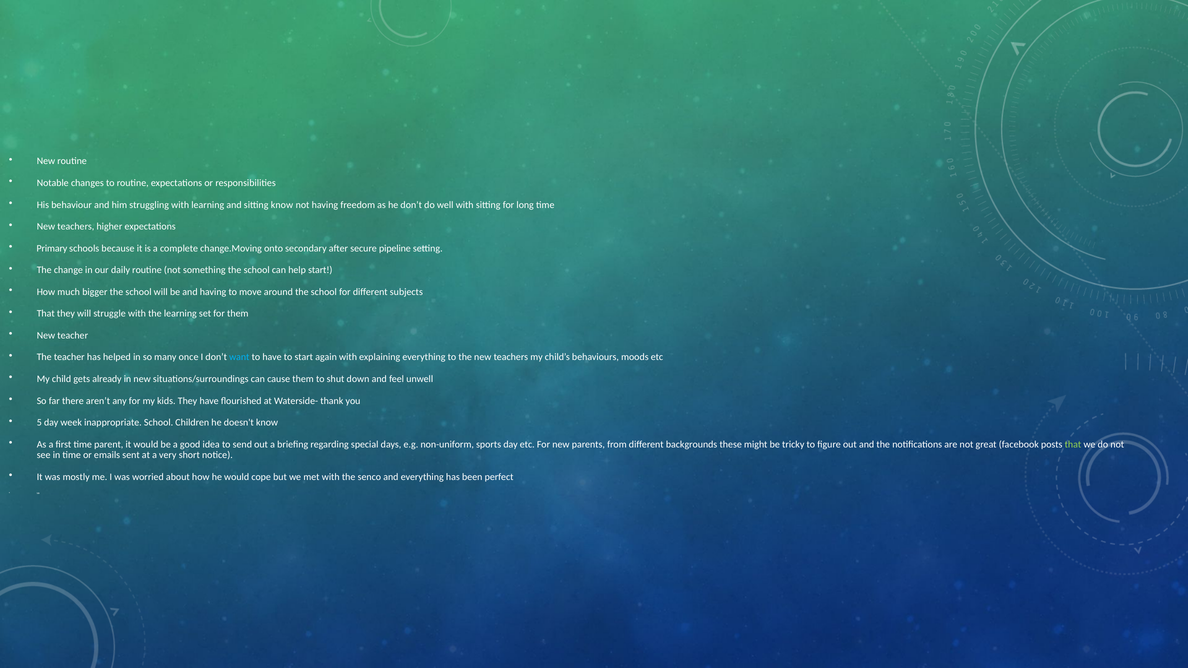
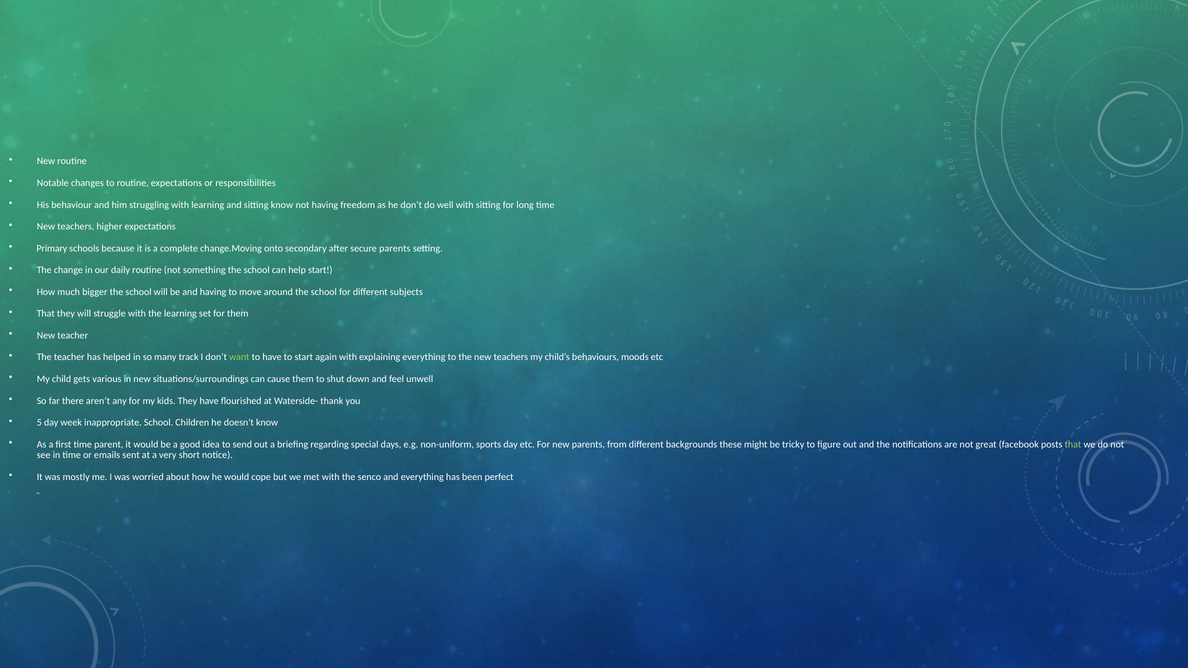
secure pipeline: pipeline -> parents (395, 248)
once: once -> track (189, 357)
want colour: light blue -> light green (239, 357)
already: already -> various (107, 379)
